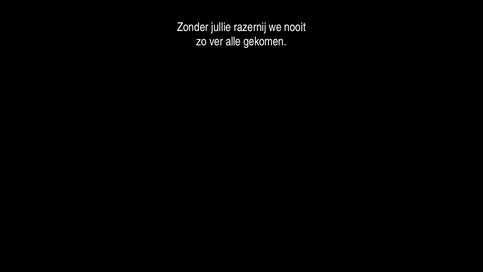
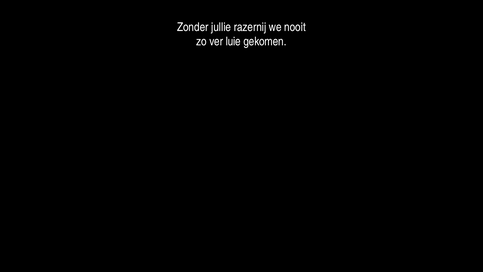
alle: alle -> luie (233, 42)
